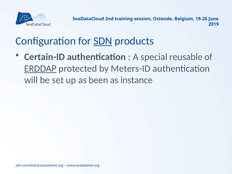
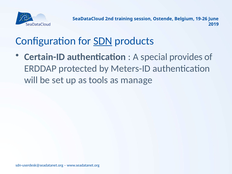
reusable: reusable -> provides (186, 57)
ERDDAP underline: present -> none (40, 69)
been: been -> tools (98, 80)
instance: instance -> manage (137, 80)
